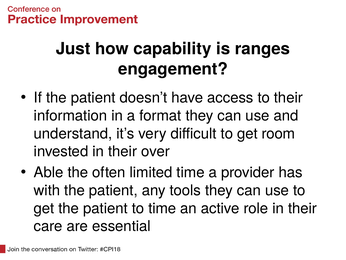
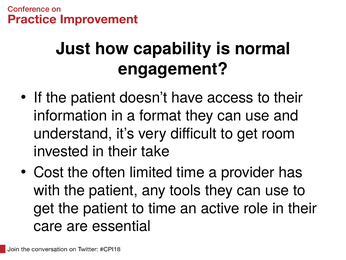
ranges: ranges -> normal (263, 49)
over: over -> take (155, 151)
Able: Able -> Cost (49, 172)
